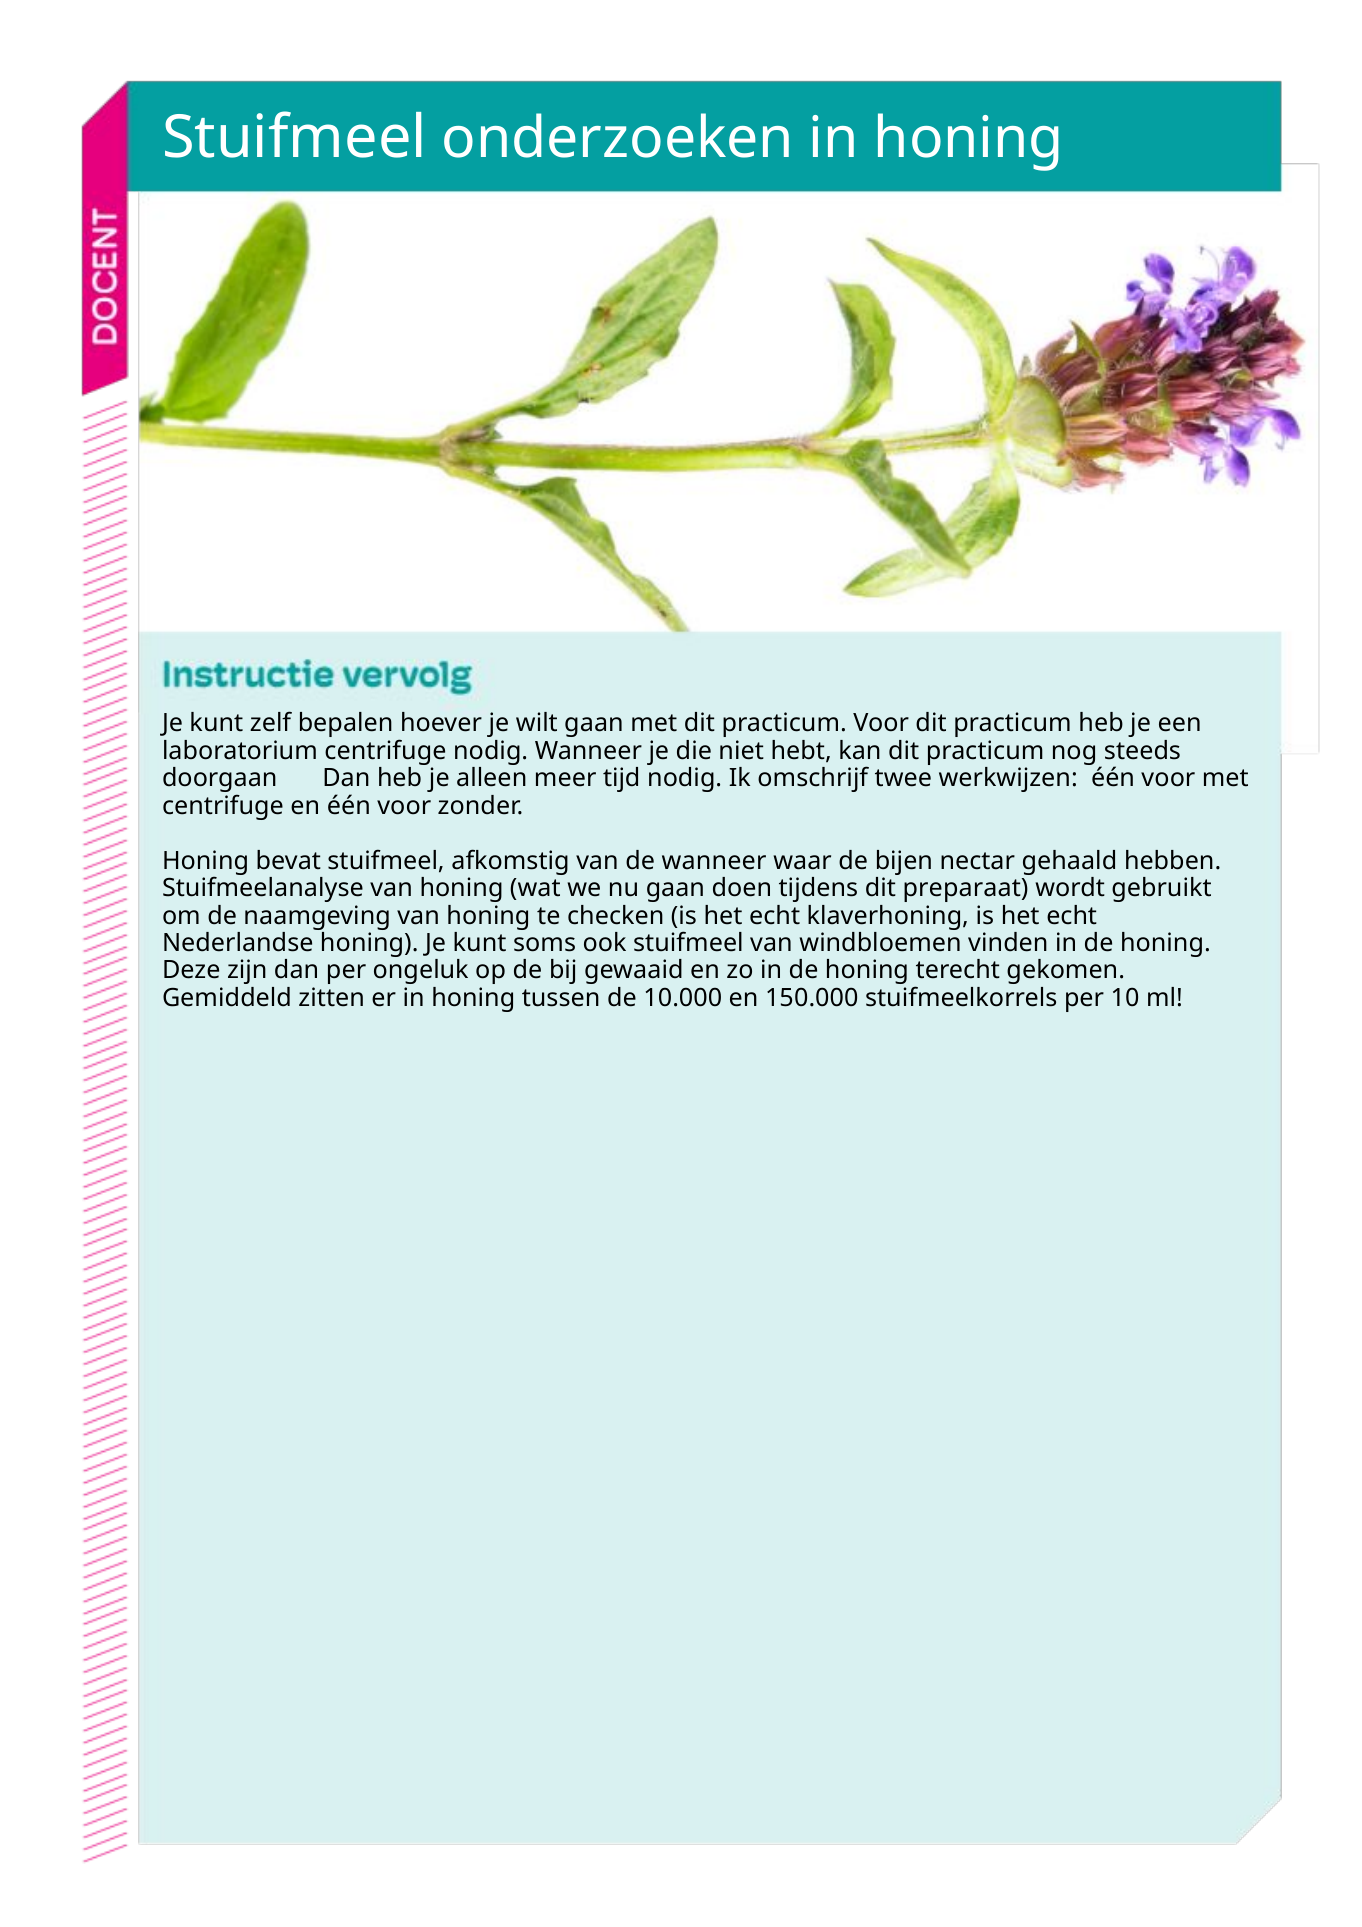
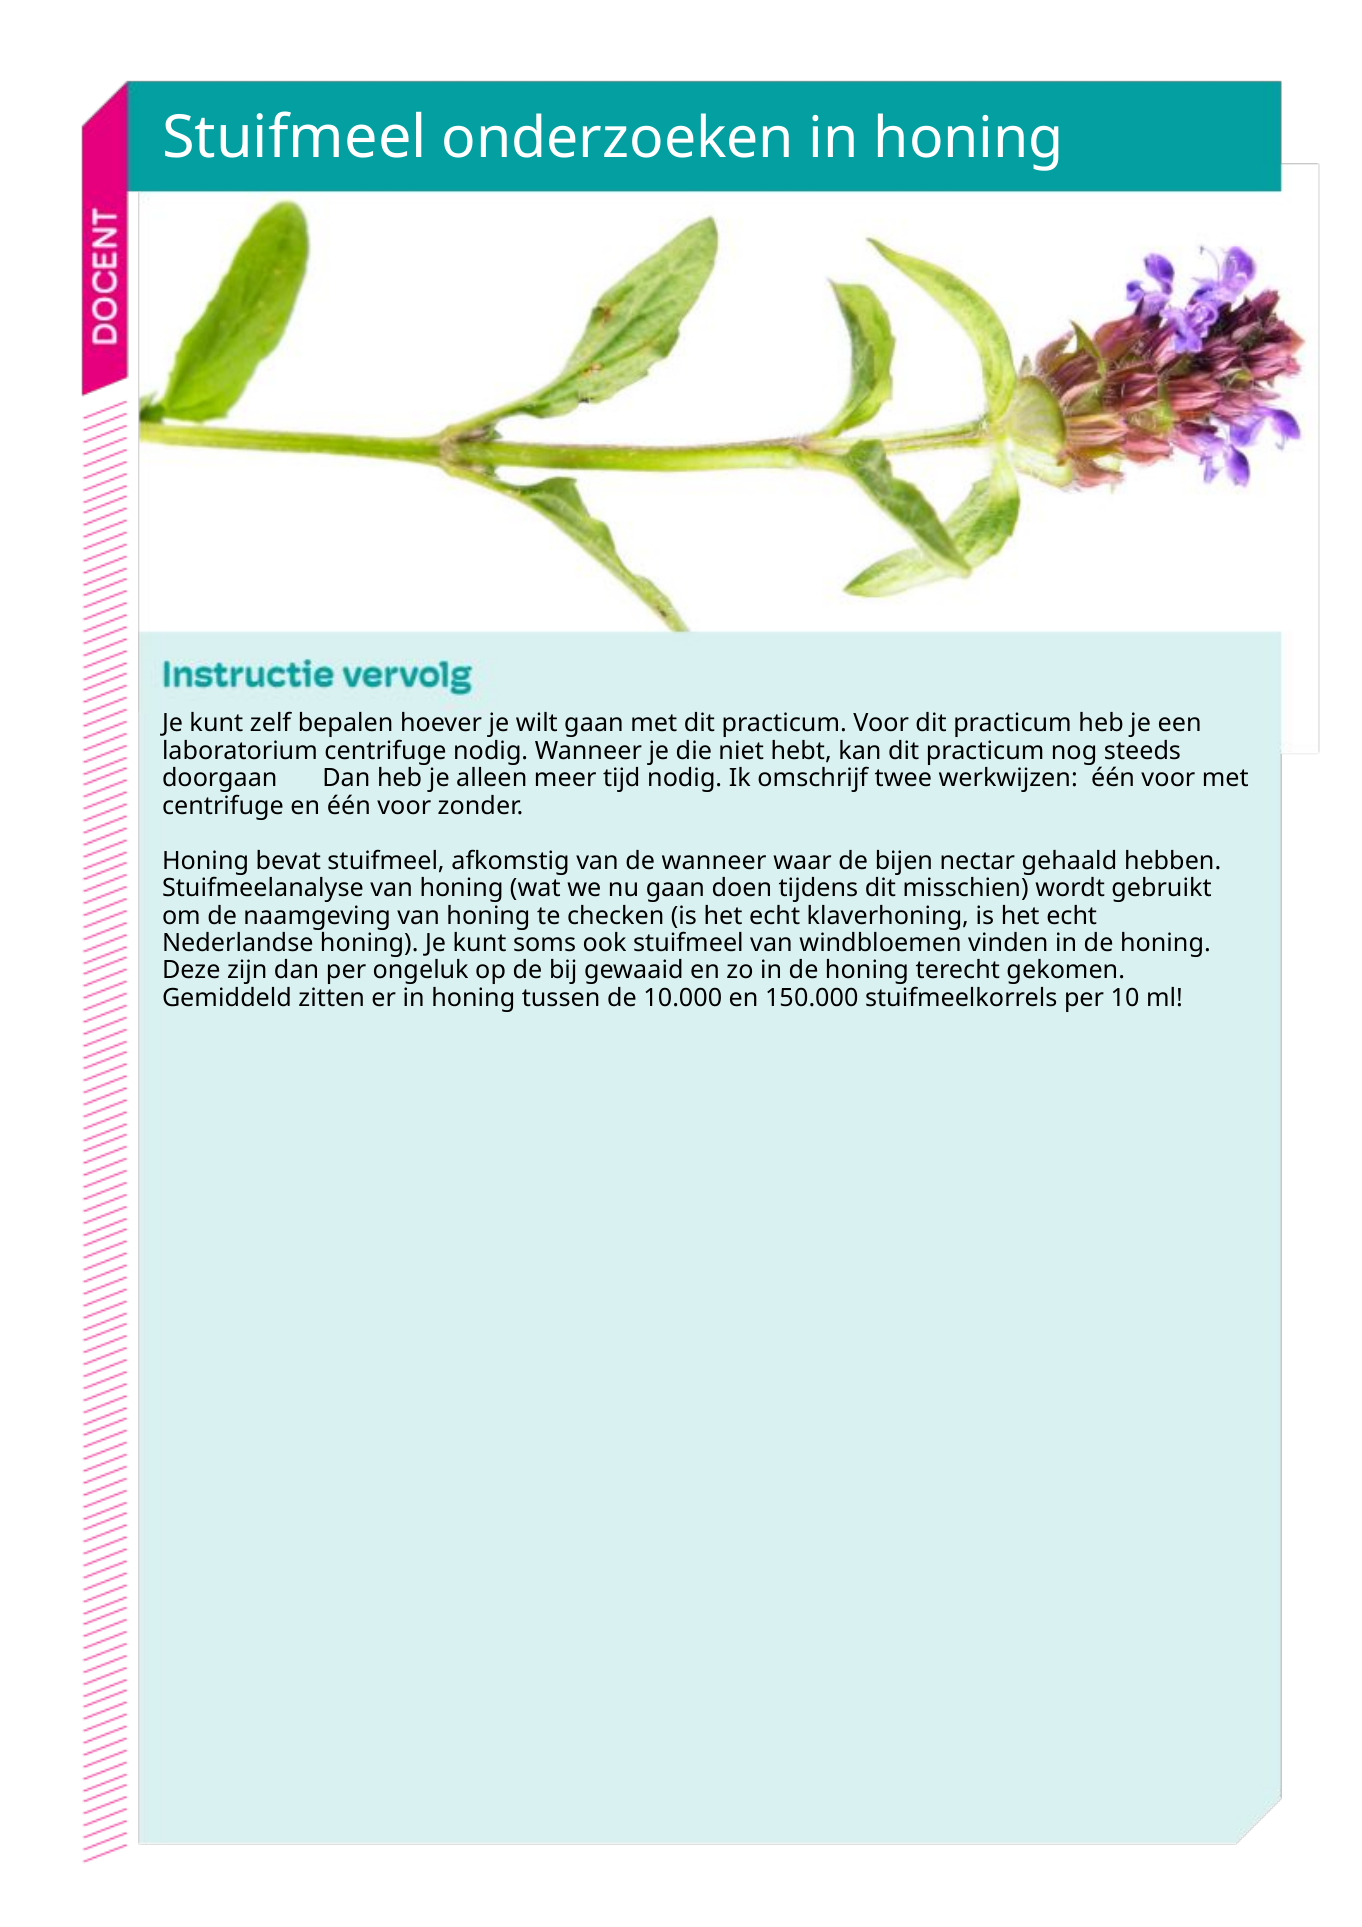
preparaat: preparaat -> misschien (966, 888)
